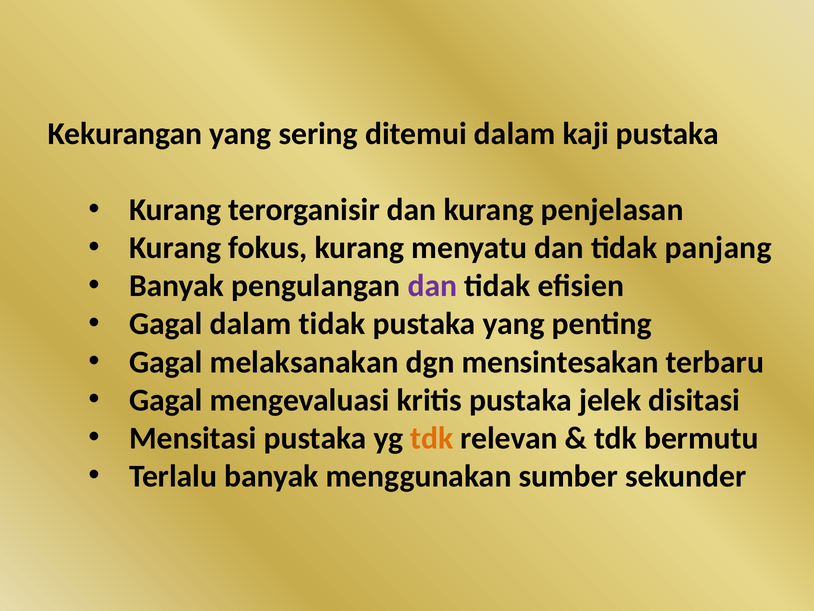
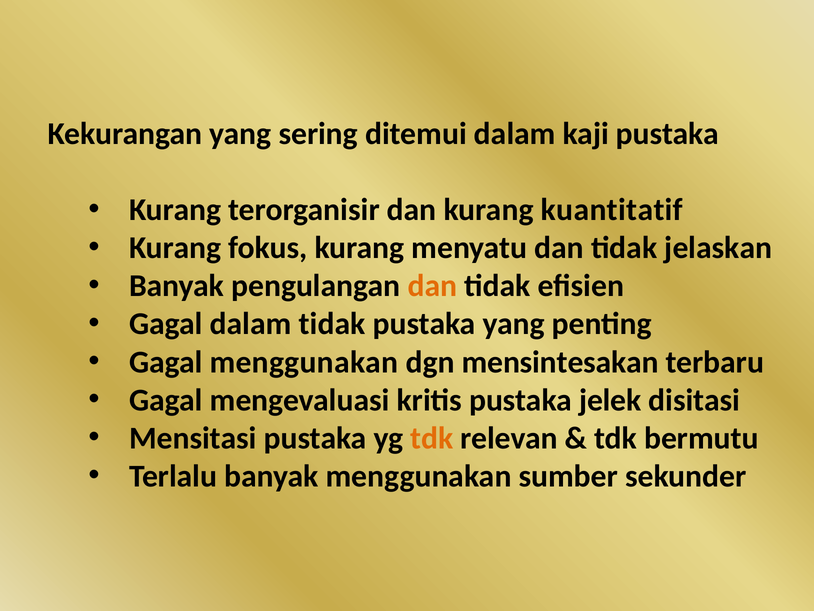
penjelasan: penjelasan -> kuantitatif (612, 210)
panjang: panjang -> jelaskan (718, 248)
dan colour: purple -> orange (432, 286)
Gagal melaksanakan: melaksanakan -> menggunakan (304, 362)
